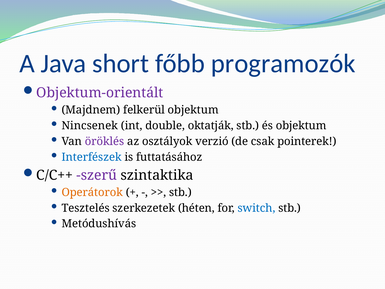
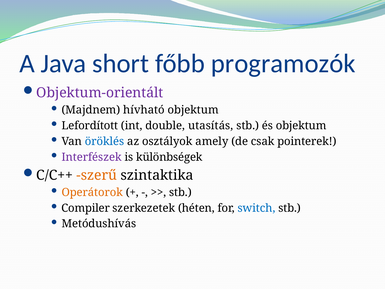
felkerül: felkerül -> hívható (144, 110)
Nincsenek: Nincsenek -> Lefordított (90, 126)
oktatják: oktatják -> utasítás (211, 126)
öröklés colour: purple -> blue (105, 141)
verzió: verzió -> amely (212, 141)
Interfészek colour: blue -> purple (92, 157)
futtatásához: futtatásához -> különbségek (169, 157)
szerű colour: purple -> orange (97, 175)
Tesztelés: Tesztelés -> Compiler (86, 208)
